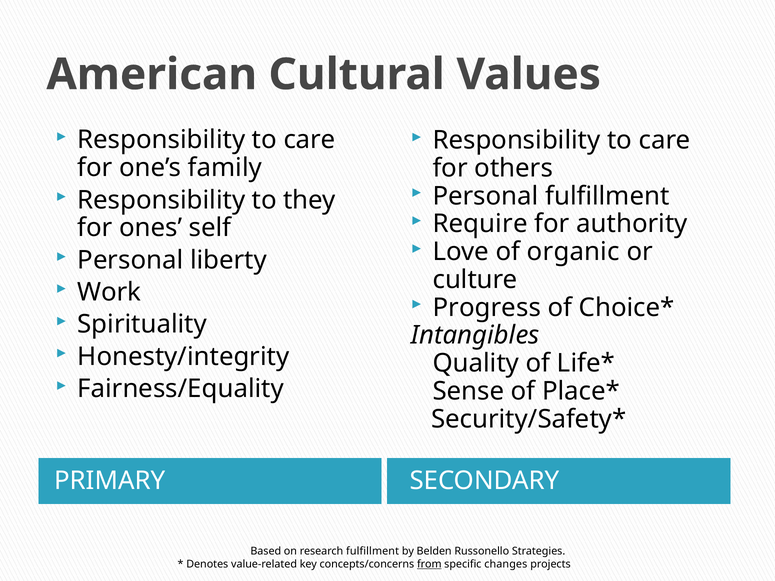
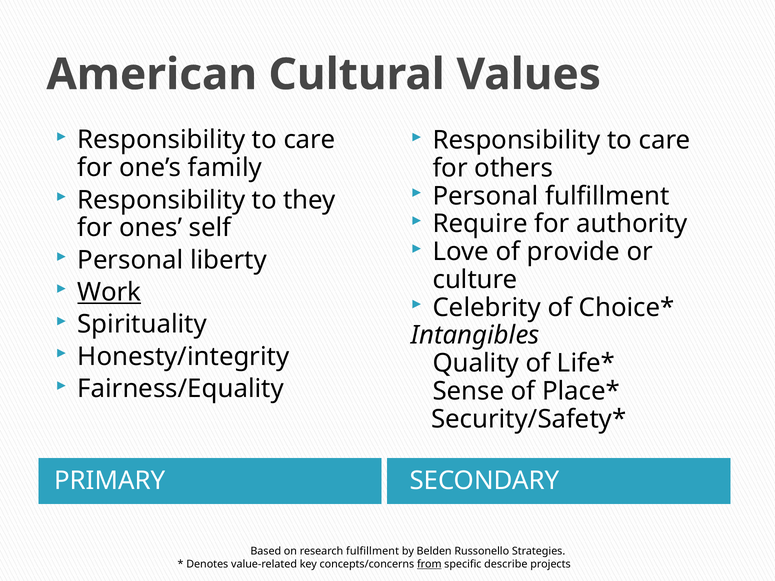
organic: organic -> provide (573, 252)
Work underline: none -> present (109, 292)
Progress: Progress -> Celebrity (487, 308)
changes: changes -> describe (506, 564)
